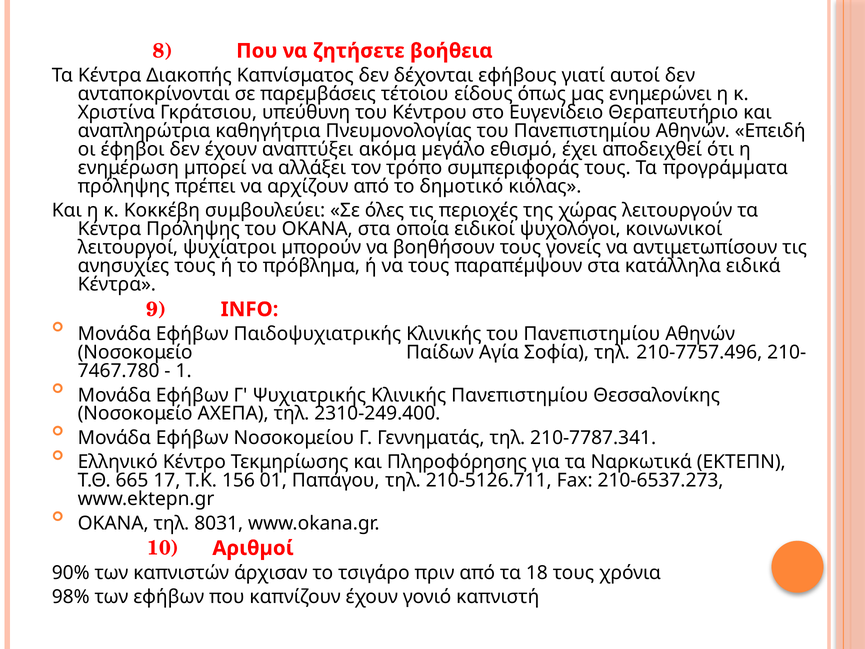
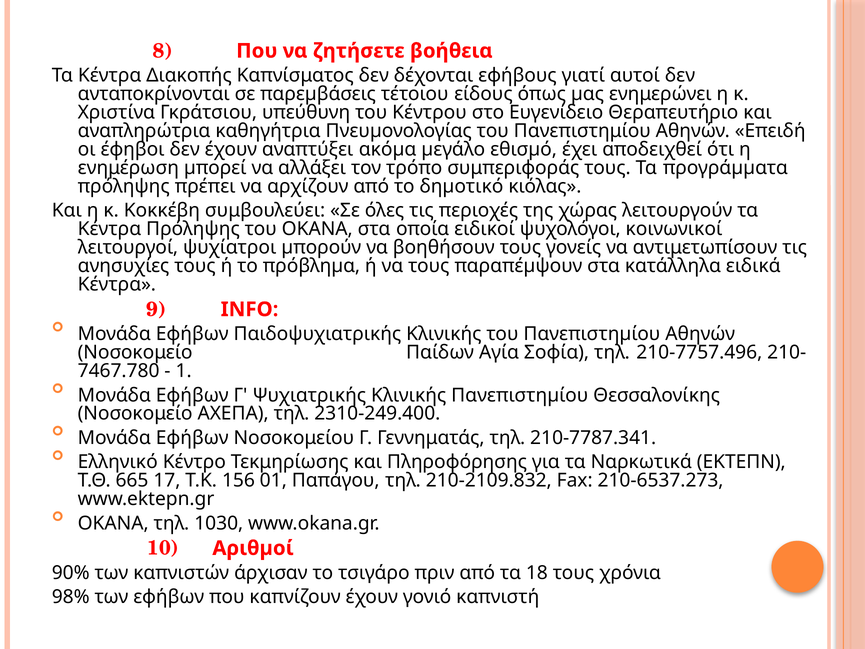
210-5126.711: 210-5126.711 -> 210-2109.832 (489, 480)
8031: 8031 -> 1030 (219, 523)
